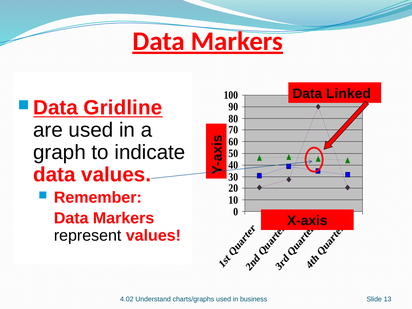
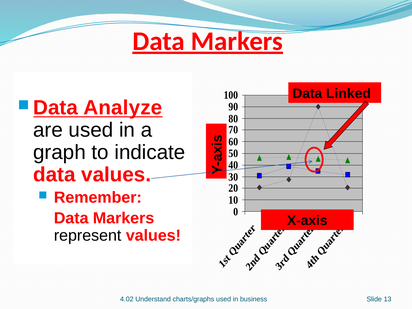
Gridline: Gridline -> Analyze (123, 108)
